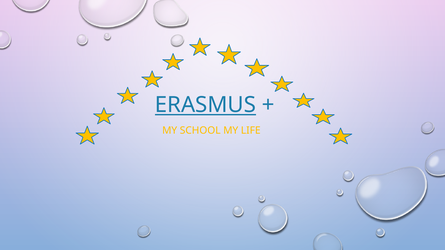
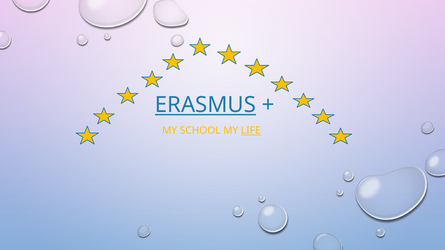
LIFE underline: none -> present (251, 131)
